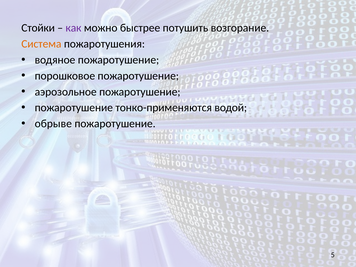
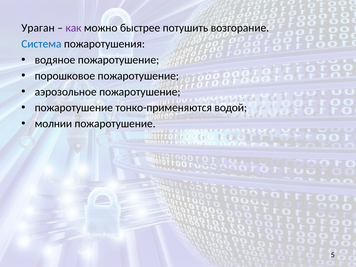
Стойки: Стойки -> Ураган (38, 28)
Система colour: orange -> blue (41, 44)
обрыве: обрыве -> молнии (53, 124)
